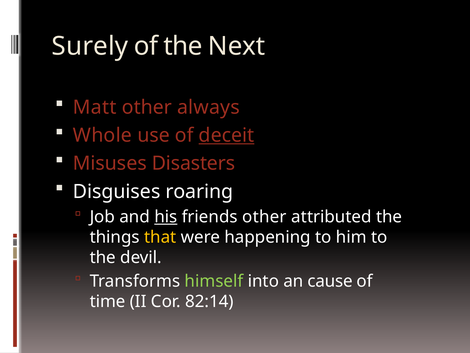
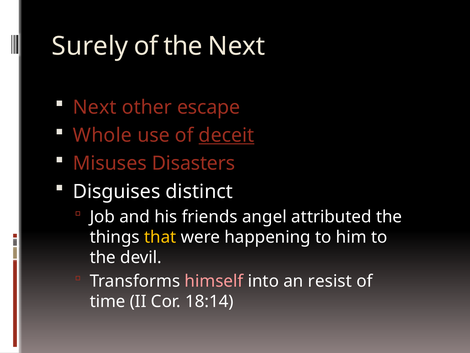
Matt: Matt -> Next (95, 107)
always: always -> escape (209, 107)
roaring: roaring -> distinct (199, 191)
his underline: present -> none (166, 216)
friends other: other -> angel (264, 216)
himself colour: light green -> pink (214, 281)
cause: cause -> resist (330, 281)
82:14: 82:14 -> 18:14 (209, 301)
